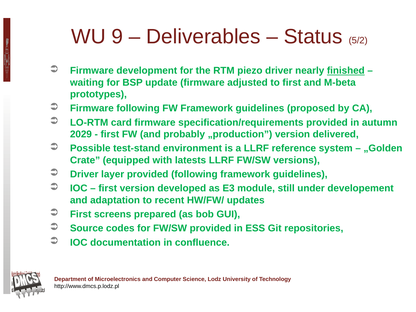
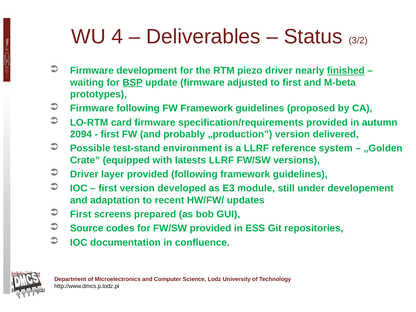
9: 9 -> 4 (117, 37)
5/2: 5/2 -> 3/2 (358, 40)
BSP underline: none -> present (133, 83)
2029: 2029 -> 2094 (81, 134)
